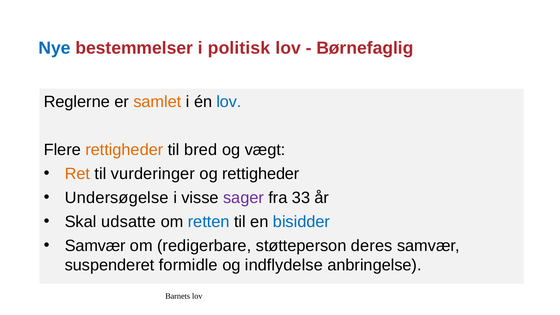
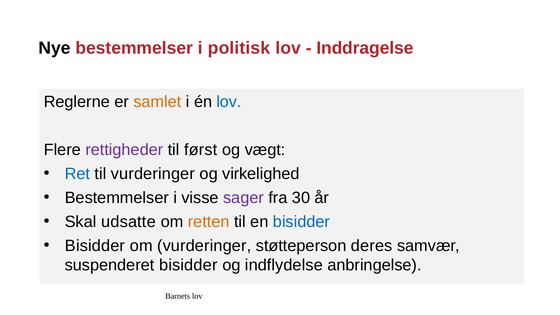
Nye colour: blue -> black (55, 48)
Børnefaglig: Børnefaglig -> Inddragelse (365, 48)
rettigheder colour: orange -> purple (124, 150)
bred: bred -> først (201, 150)
Ret colour: orange -> blue (77, 174)
og rettigheder: rettigheder -> virkelighed (261, 174)
Undersøgelse: Undersøgelse -> Bestemmelser (117, 198)
33: 33 -> 30 (301, 198)
retten colour: blue -> orange (209, 222)
Samvær: Samvær -> Bisidder (95, 246)
om redigerbare: redigerbare -> vurderinger (204, 246)
suspenderet formidle: formidle -> bisidder (188, 265)
